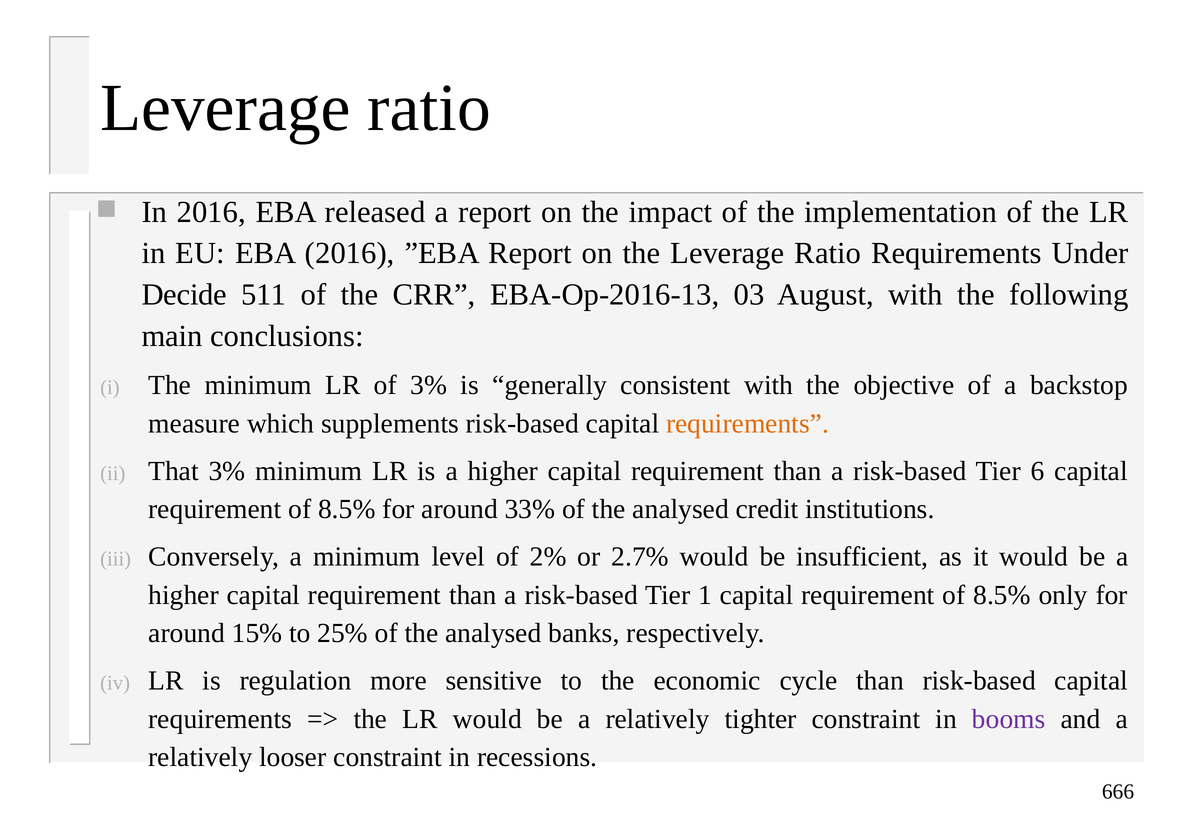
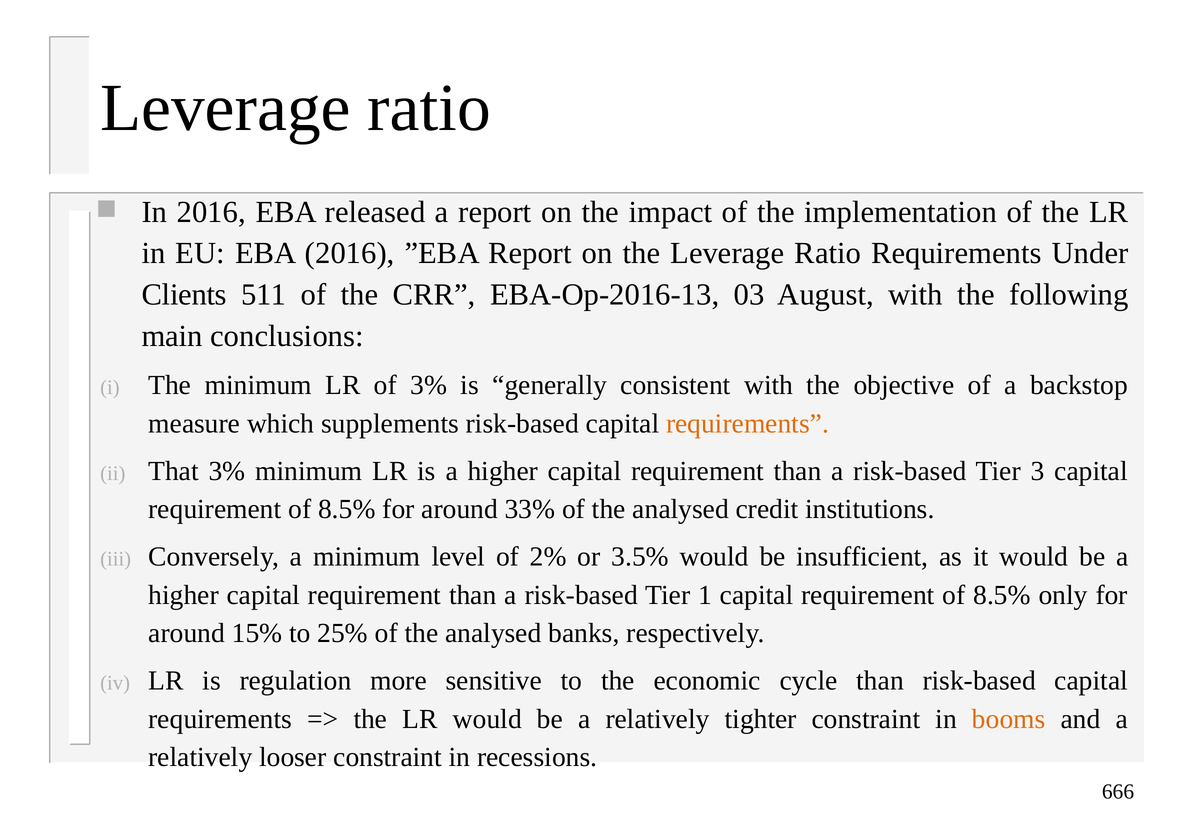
Decide: Decide -> Clients (184, 295)
6: 6 -> 3 (1038, 471)
2.7%: 2.7% -> 3.5% (640, 557)
booms colour: purple -> orange (1009, 719)
